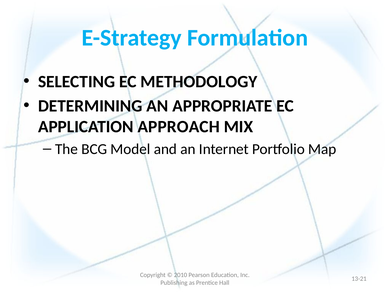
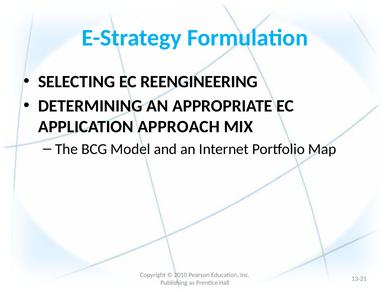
METHODOLOGY: METHODOLOGY -> REENGINEERING (199, 82)
